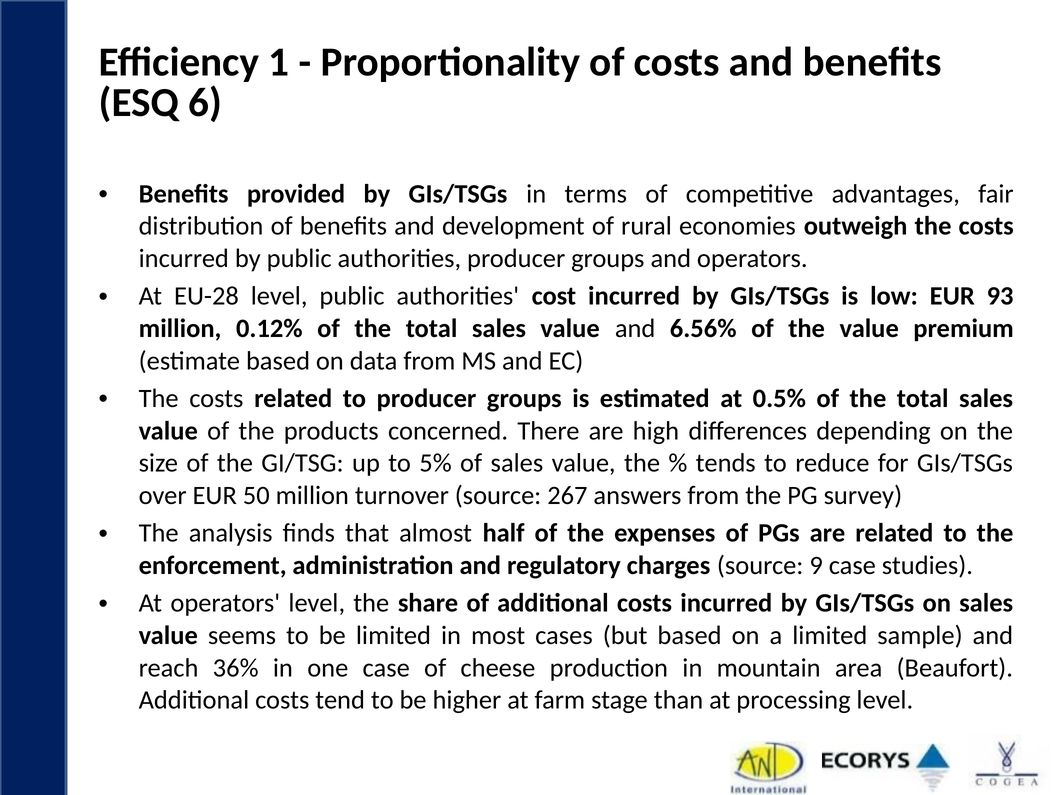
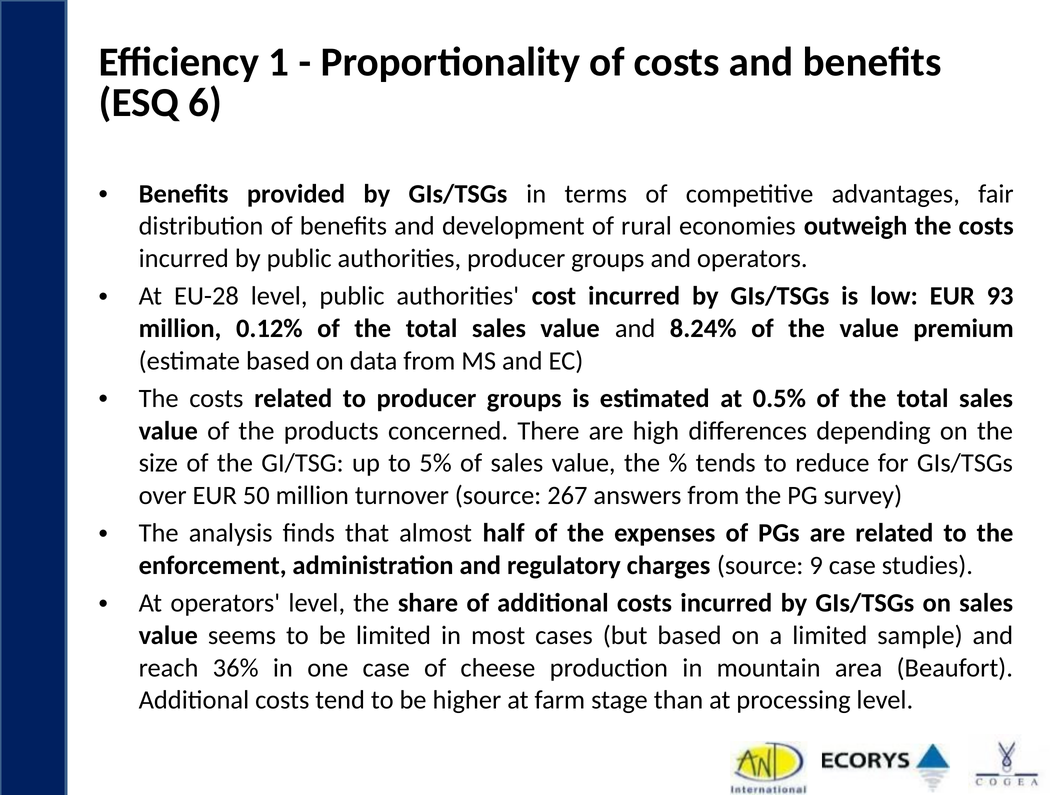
6.56%: 6.56% -> 8.24% (703, 329)
